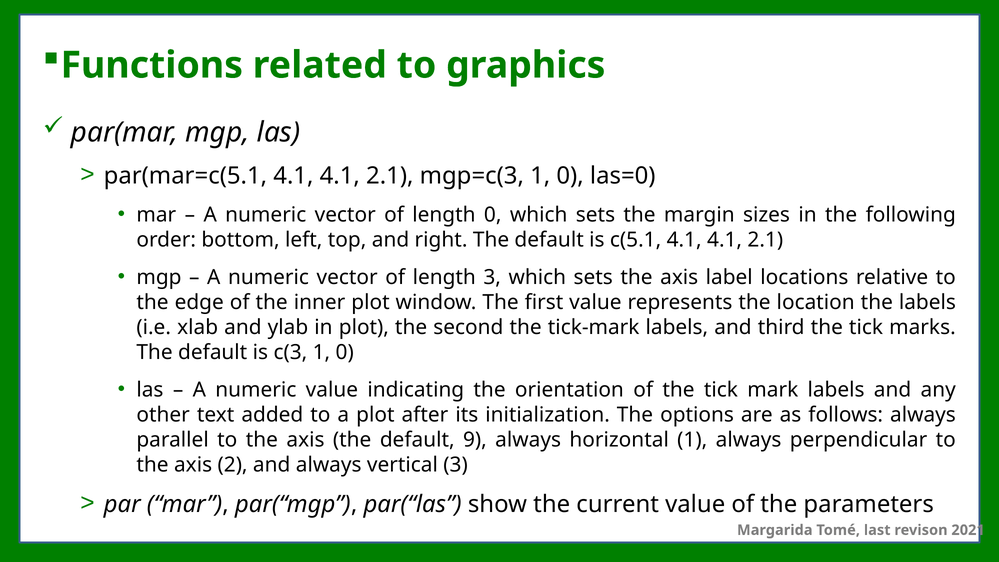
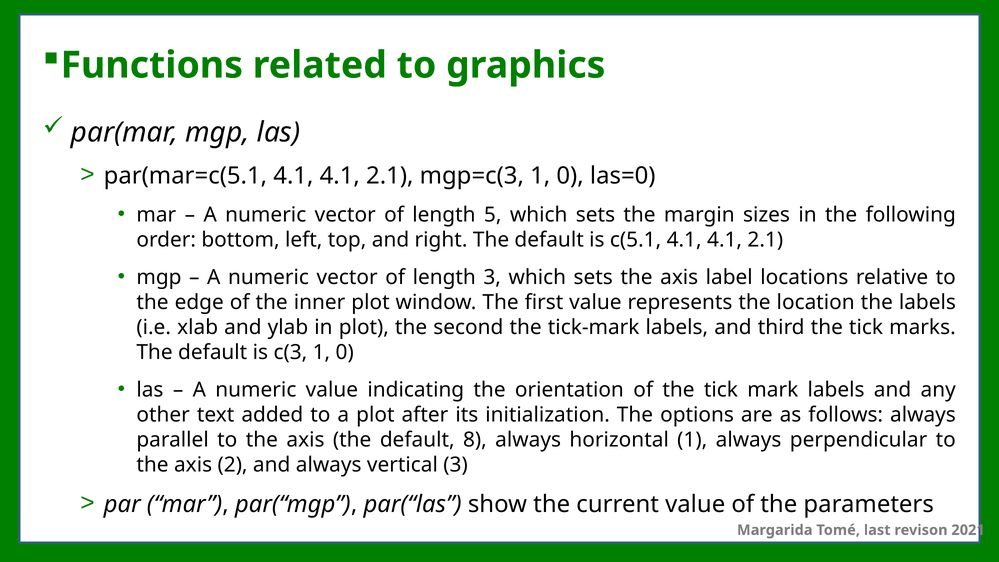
length 0: 0 -> 5 (493, 215)
9: 9 -> 8 (475, 440)
